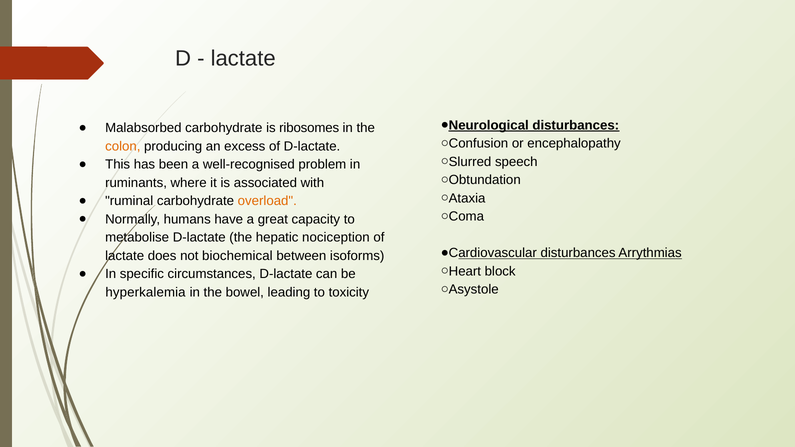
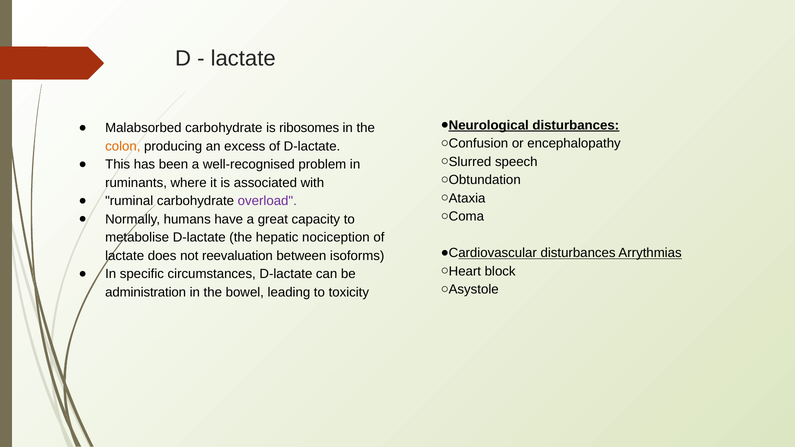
overload colour: orange -> purple (267, 201)
biochemical: biochemical -> reevaluation (237, 256)
hyperkalemia: hyperkalemia -> administration (146, 292)
